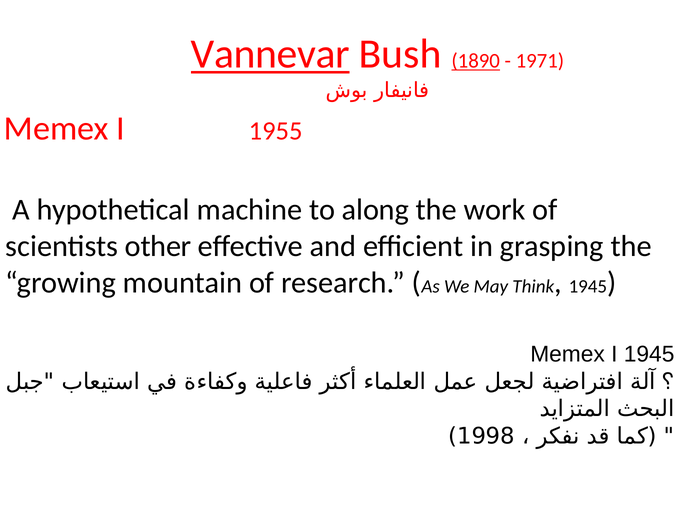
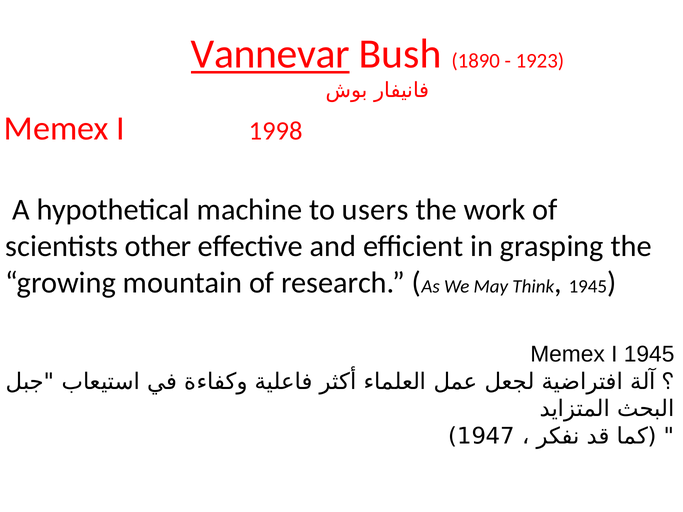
1890 underline: present -> none (476, 61)
1971: 1971 -> 1923 (540, 61)
1955: 1955 -> 1998 (276, 131)
along: along -> users (375, 210)
1998: 1998 -> 1947 (486, 436)
